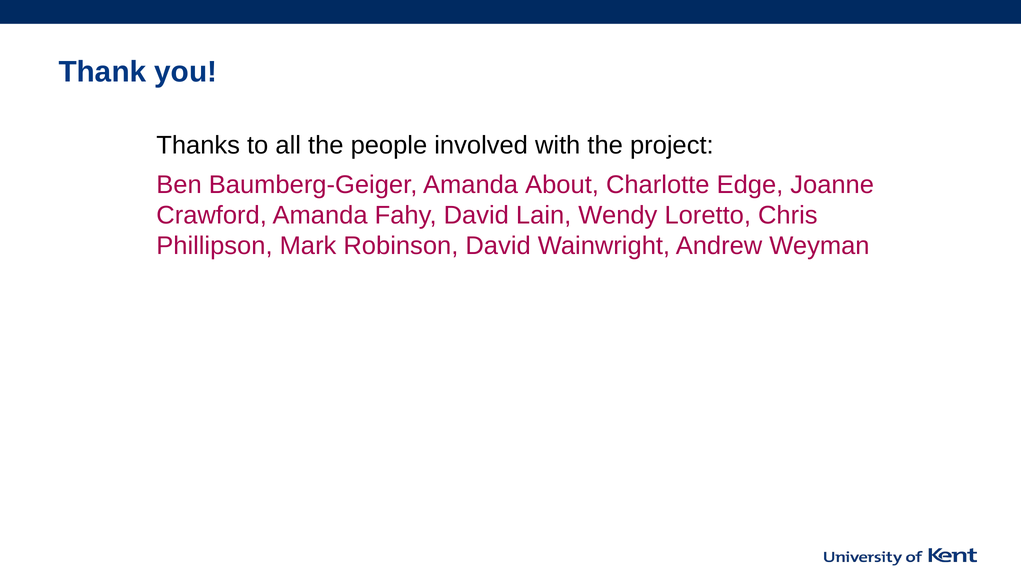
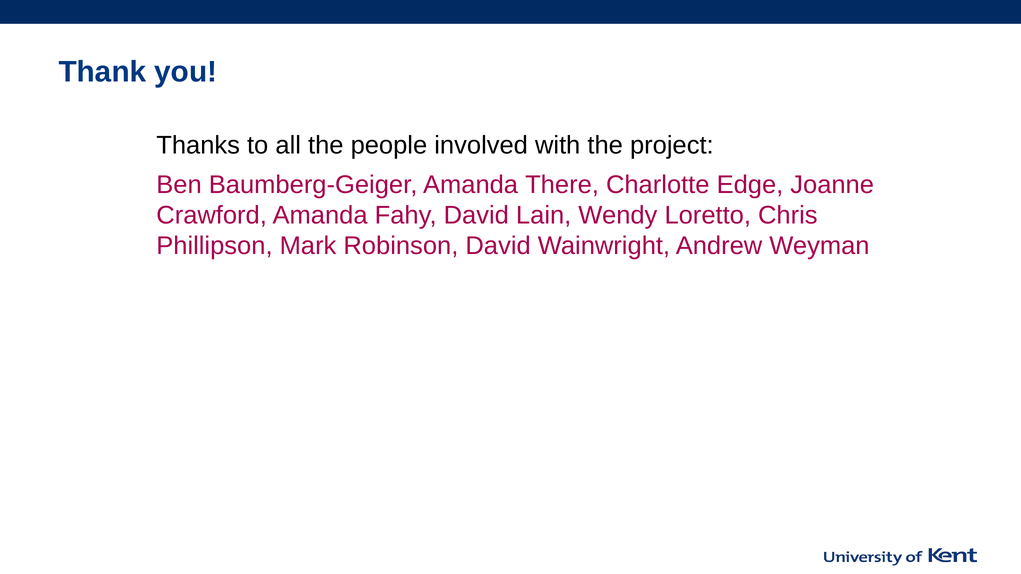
About: About -> There (562, 185)
